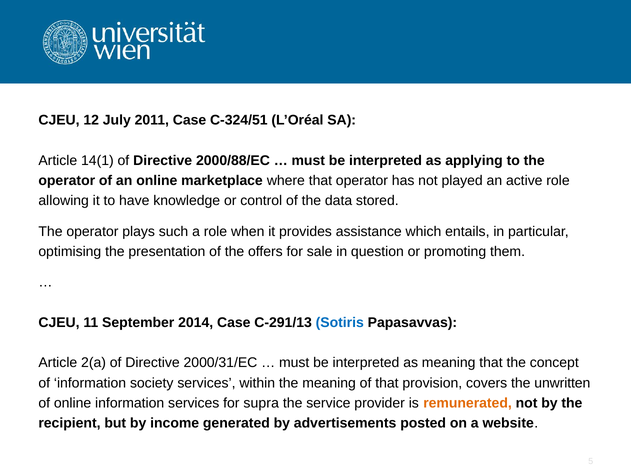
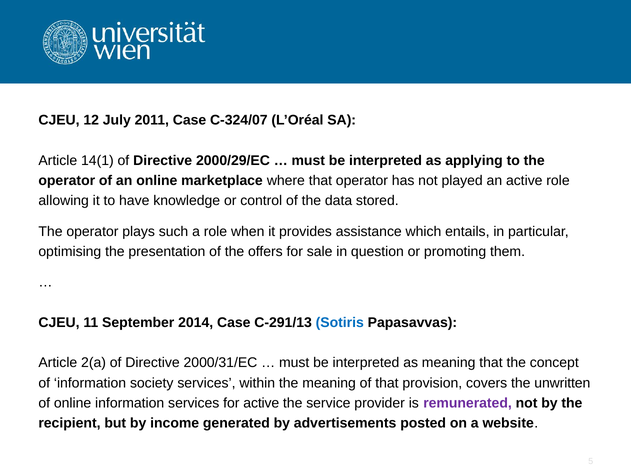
C‑324/51: C‑324/51 -> C‑324/07 (239, 120)
2000/88/EC: 2000/88/EC -> 2000/29/EC (233, 161)
for supra: supra -> active (261, 403)
remunerated colour: orange -> purple (468, 403)
